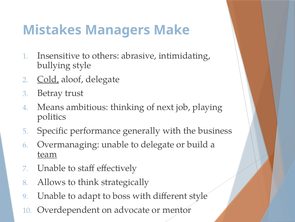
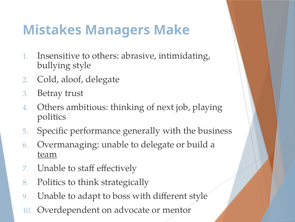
Cold underline: present -> none (48, 79)
Means: Means -> Others (51, 107)
Allows: Allows -> Politics (52, 181)
